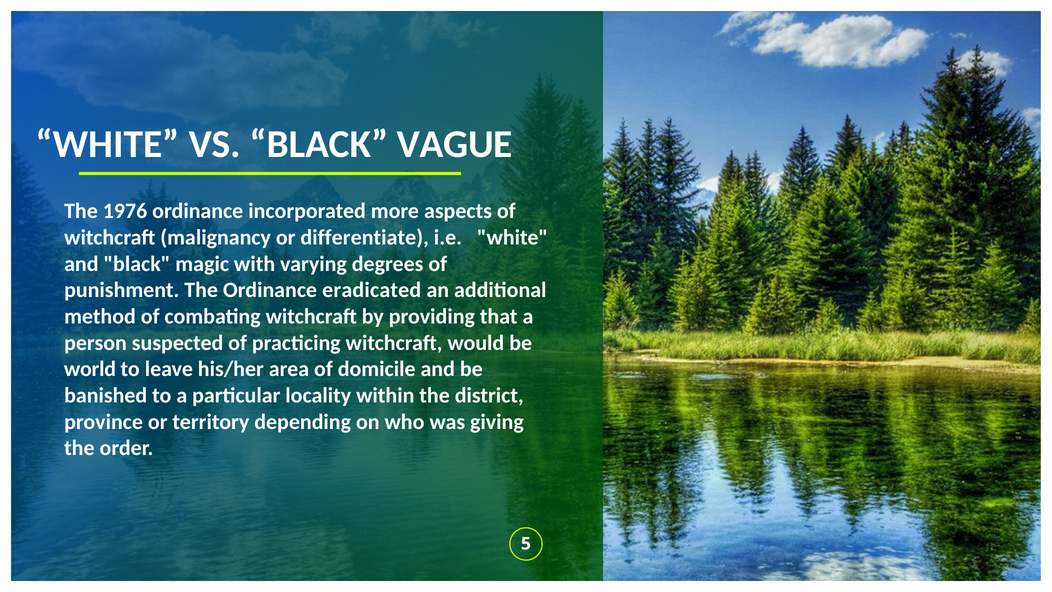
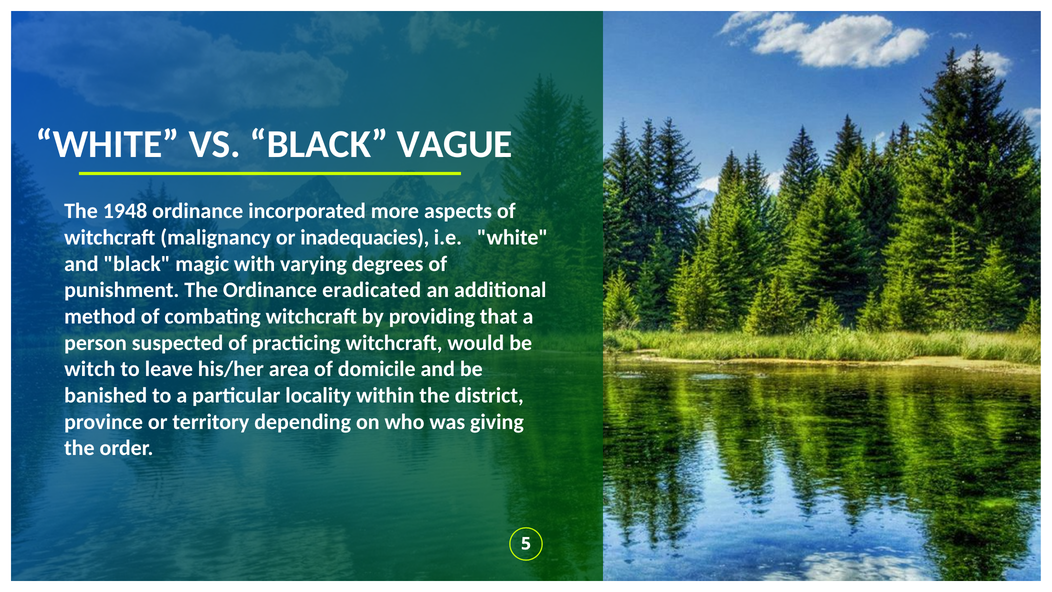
1976: 1976 -> 1948 (125, 211)
differentiate: differentiate -> inadequacies (365, 237)
world: world -> witch (90, 369)
